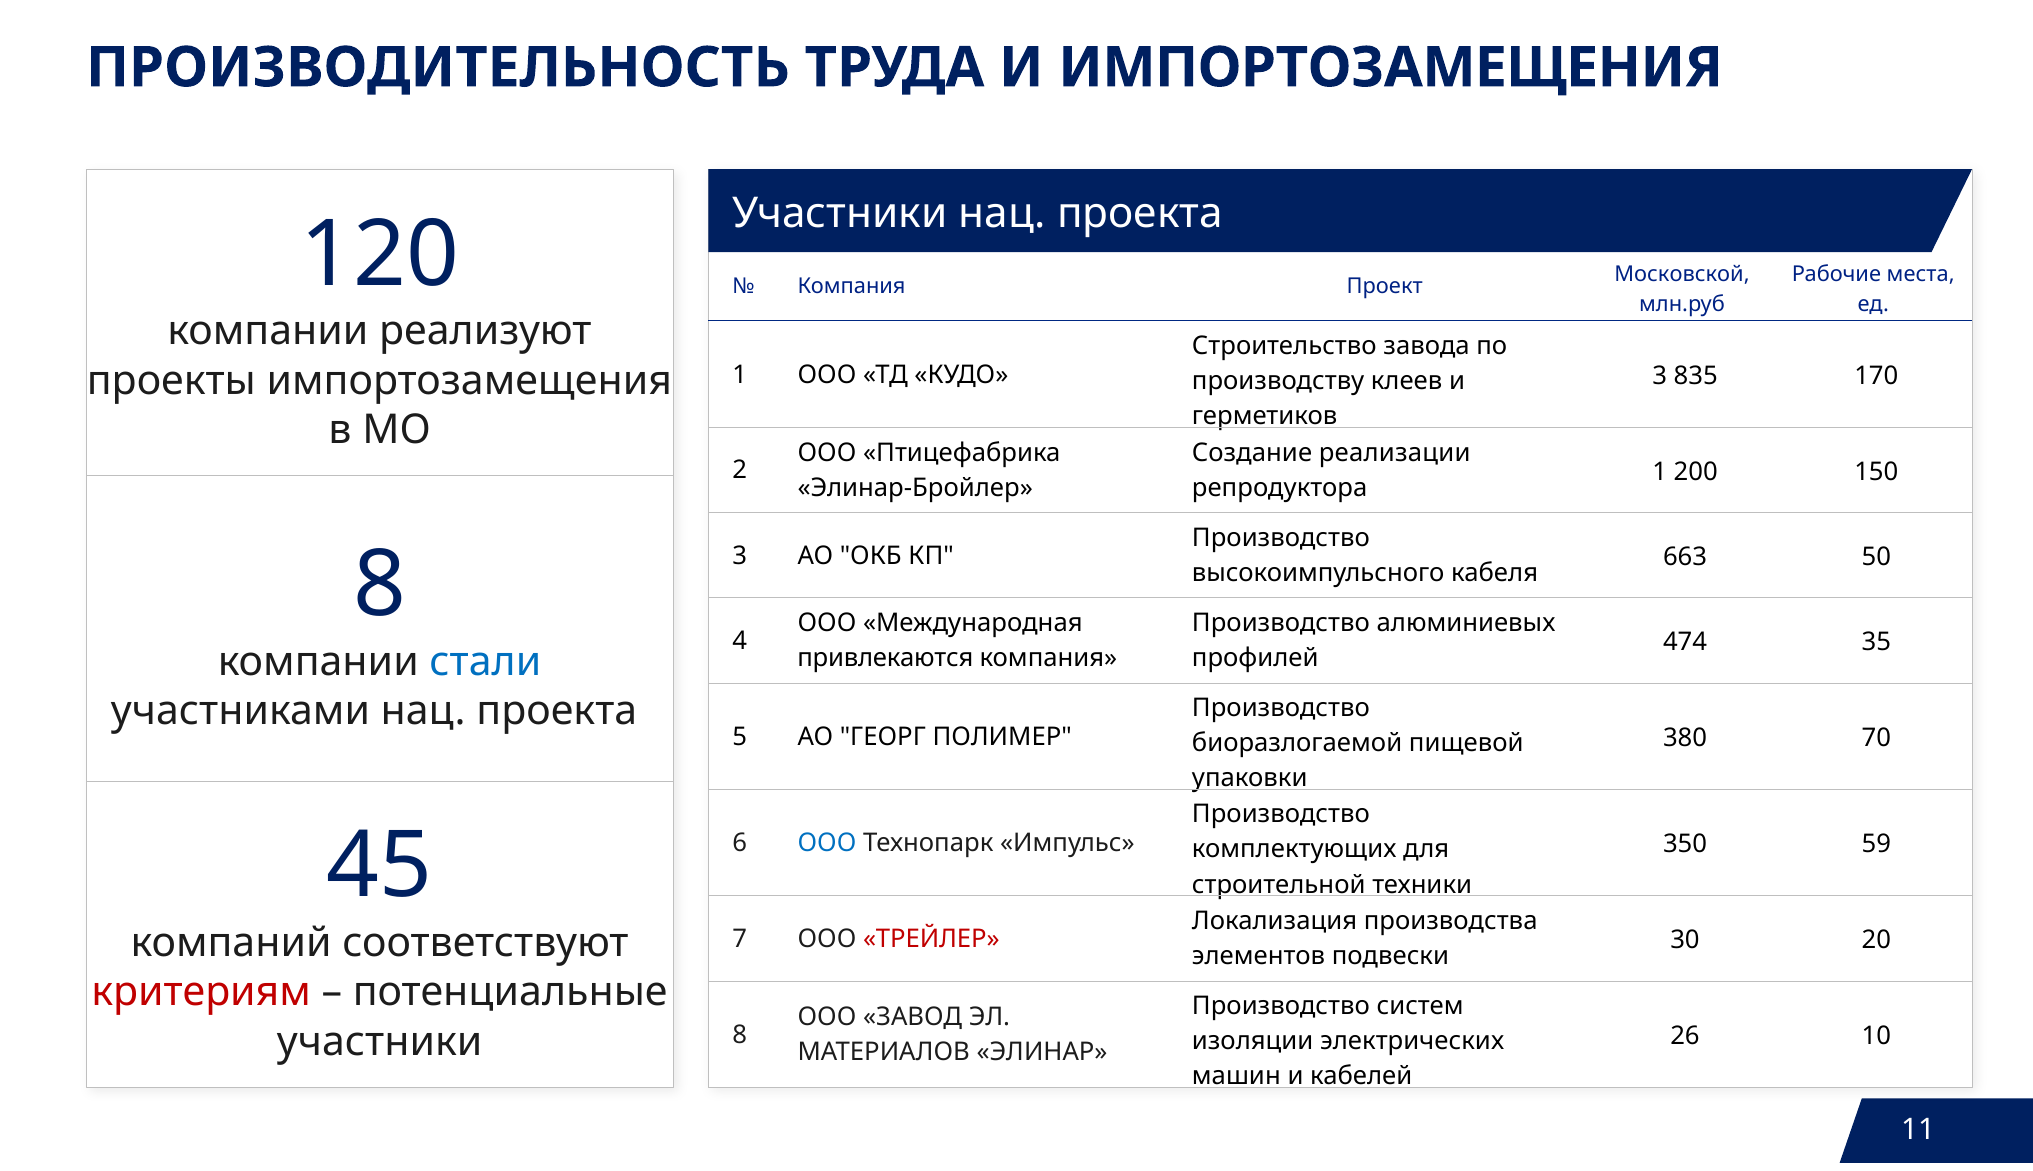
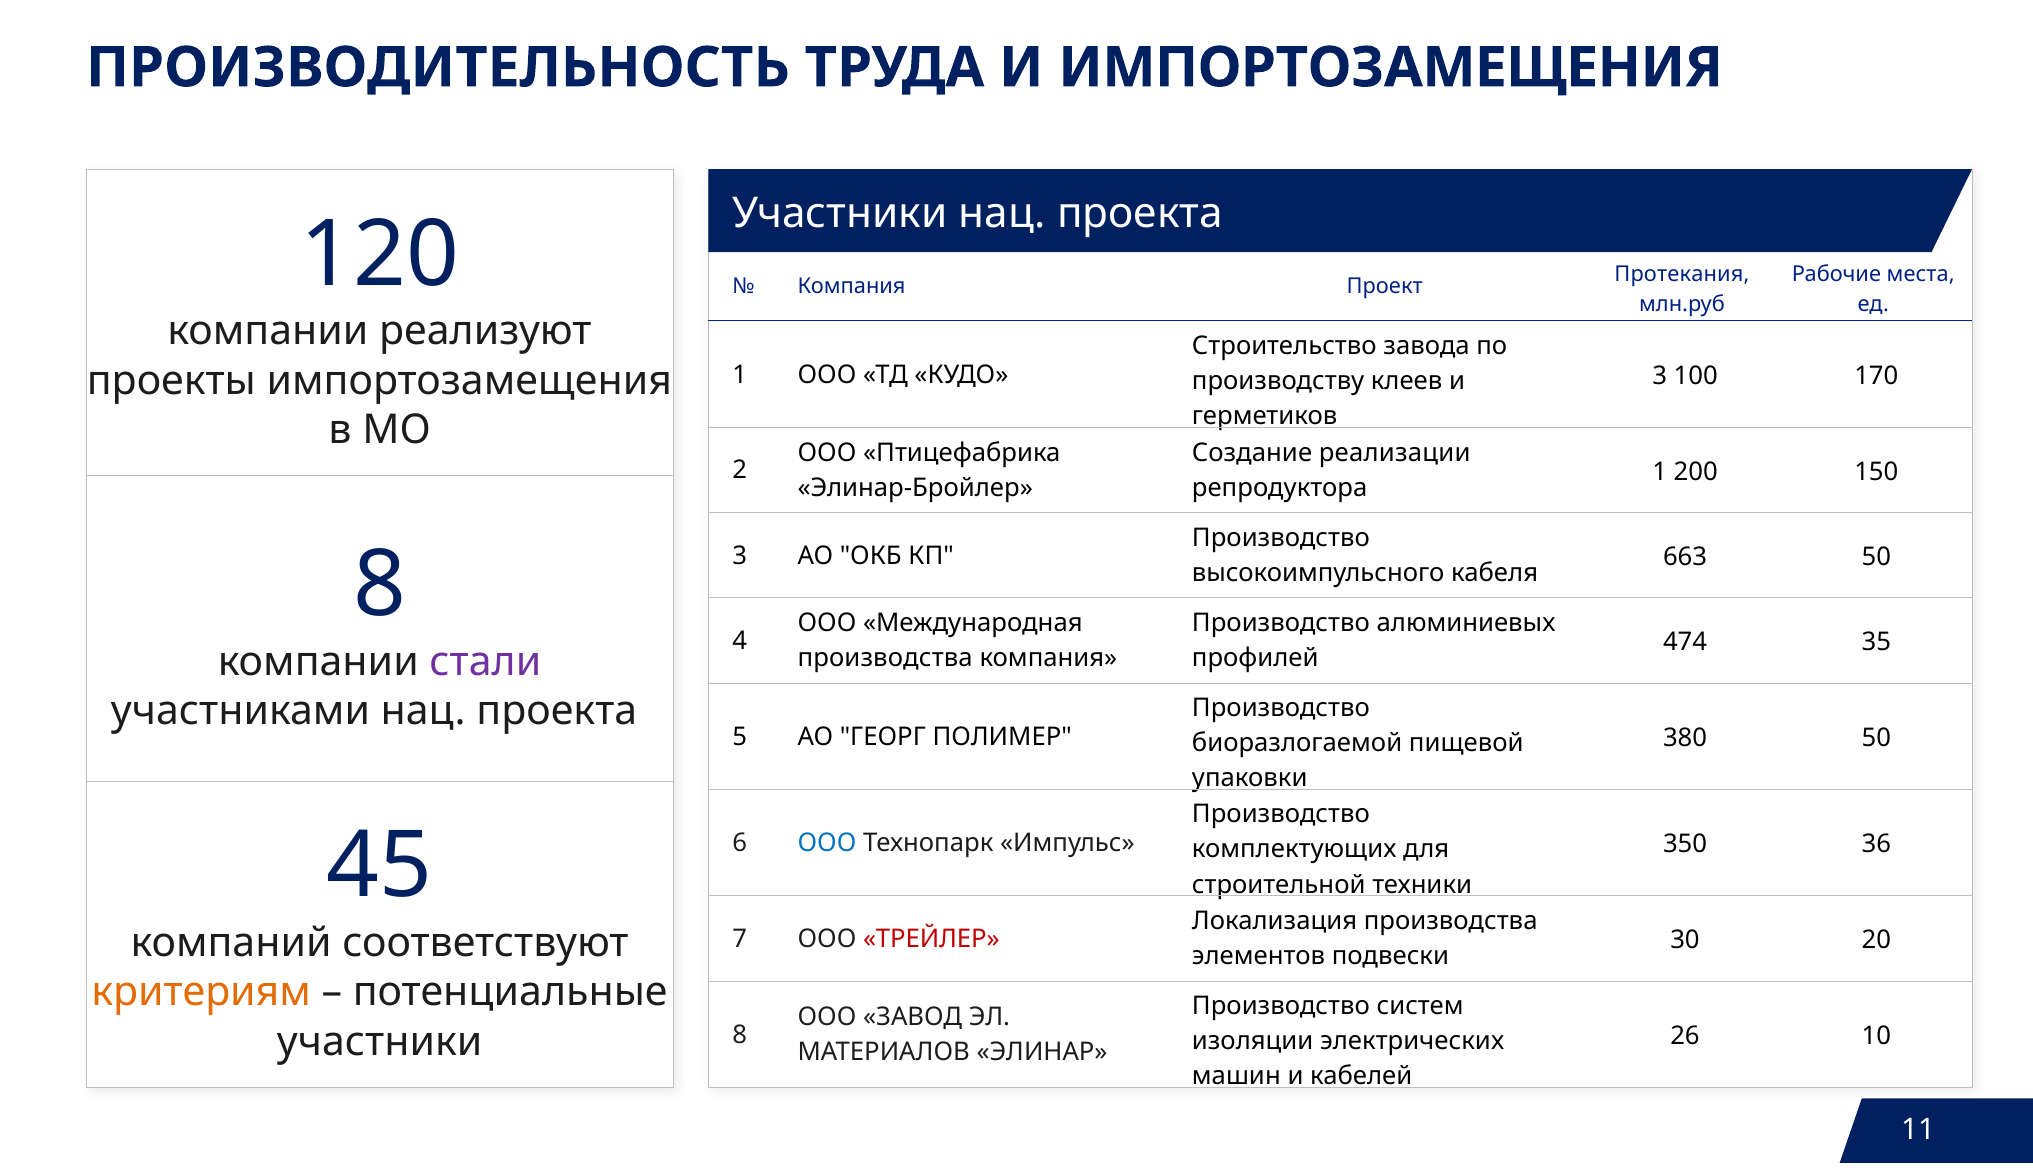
Московской: Московской -> Протекания (1682, 274)
835: 835 -> 100 (1696, 376)
стали colour: blue -> purple (485, 662)
привлекаются: привлекаются -> производства (885, 658)
380 70: 70 -> 50 (1876, 738)
59: 59 -> 36 (1876, 844)
критериям colour: red -> orange (201, 992)
